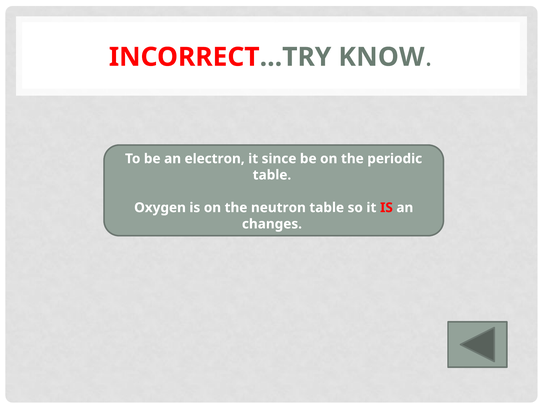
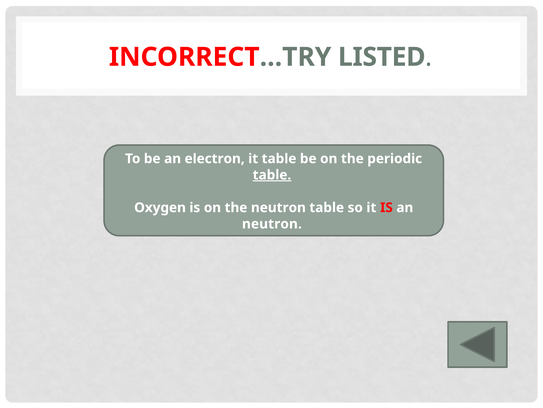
KNOW: KNOW -> LISTED (382, 57)
it since: since -> table (279, 158)
table underline: none -> present (272, 175)
changes: changes -> neutron (272, 224)
